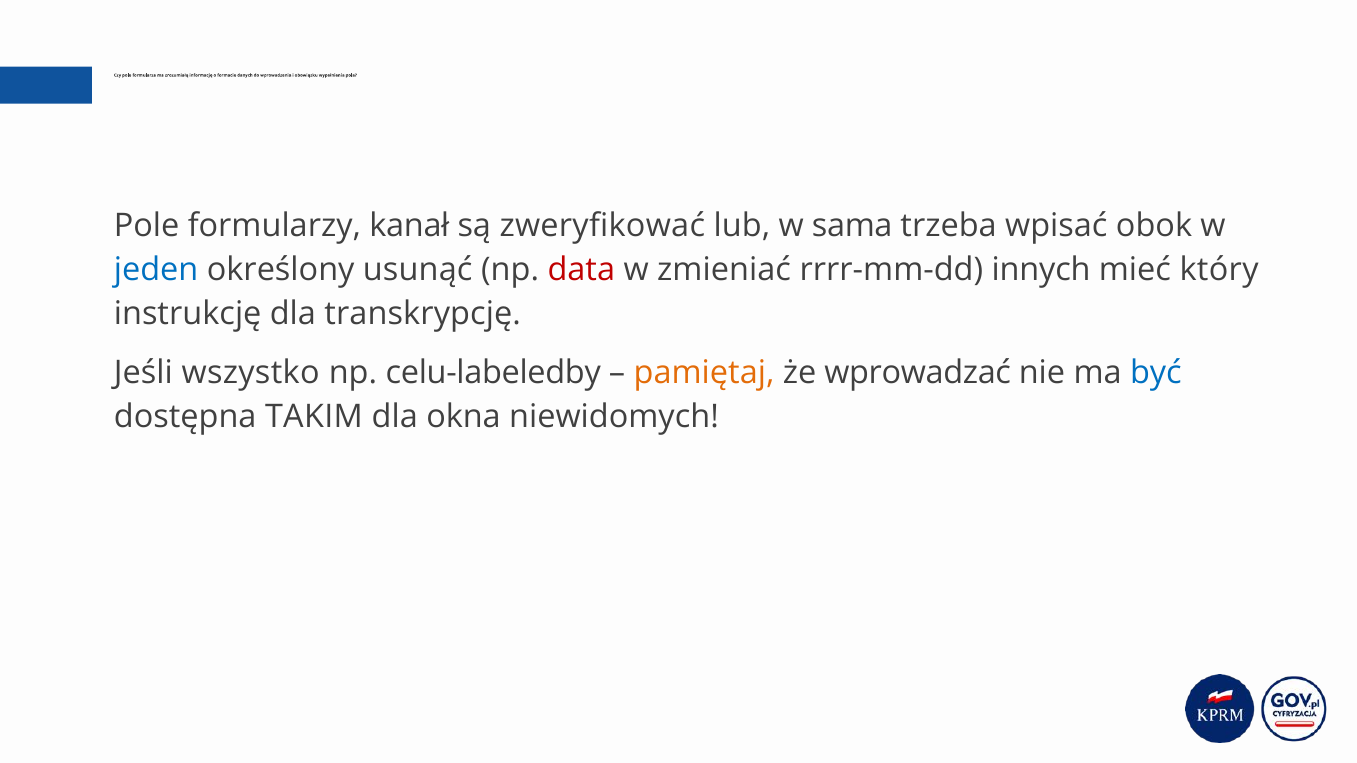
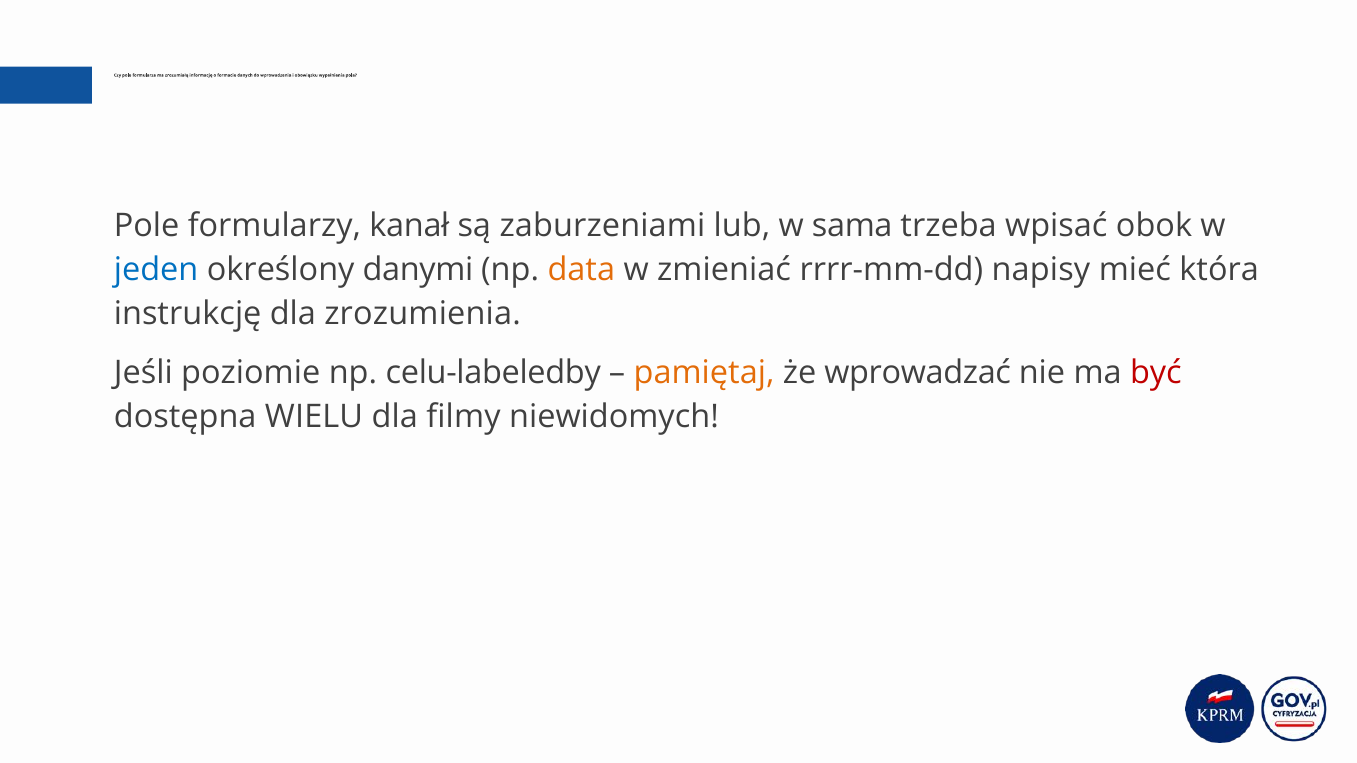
zweryfikować: zweryfikować -> zaburzeniami (602, 226)
usunąć: usunąć -> danymi (418, 270)
data colour: red -> orange (581, 270)
innych: innych -> napisy (1041, 270)
który: który -> która (1219, 270)
transkrypcję: transkrypcję -> zrozumienia (423, 314)
wszystko: wszystko -> poziomie (251, 373)
być colour: blue -> red (1156, 373)
TAKIM: TAKIM -> WIELU (314, 417)
okna: okna -> filmy (463, 417)
